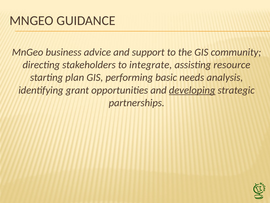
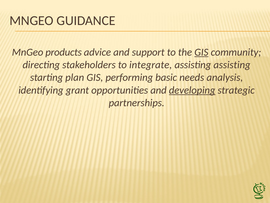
business: business -> products (64, 52)
GIS underline: none -> present (201, 52)
assisting resource: resource -> assisting (232, 65)
